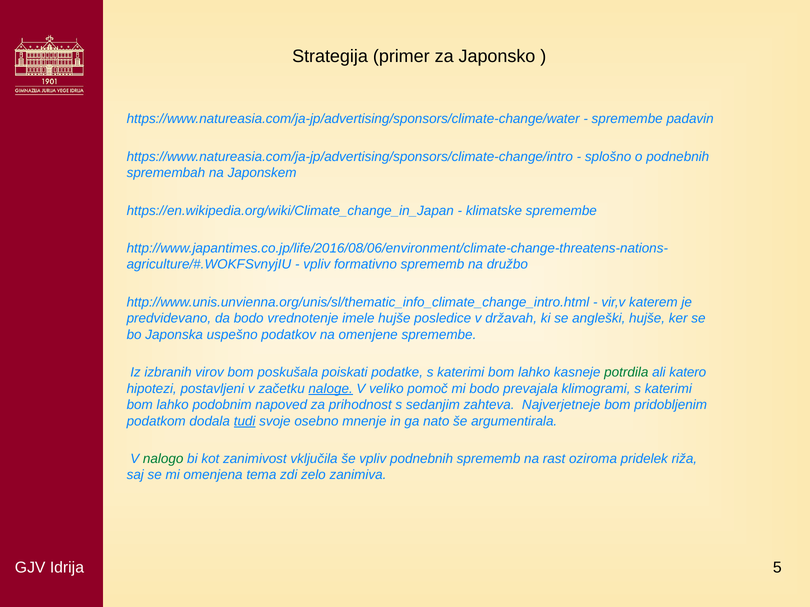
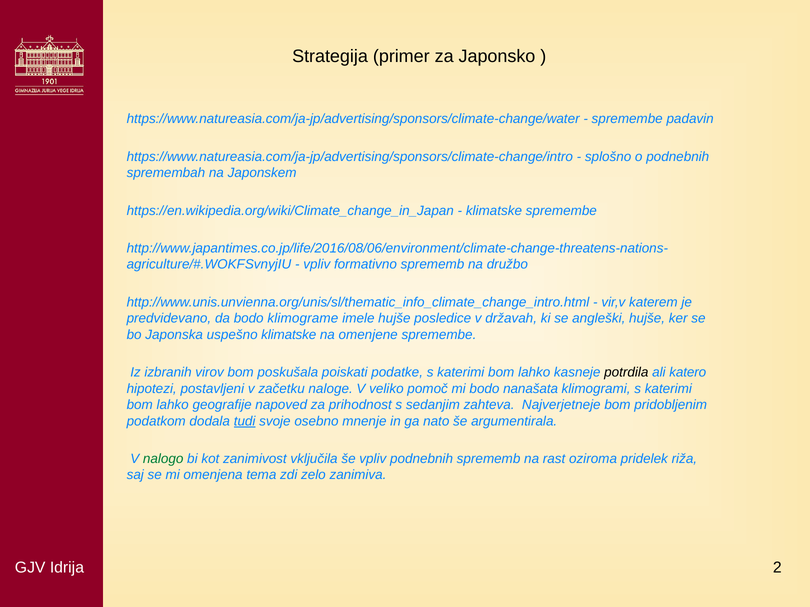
vrednotenje: vrednotenje -> klimograme (303, 319)
uspešno podatkov: podatkov -> klimatske (289, 335)
potrdila colour: green -> black (626, 373)
naloge underline: present -> none (331, 389)
prevajala: prevajala -> nanašata (531, 389)
podobnim: podobnim -> geografije (222, 405)
5: 5 -> 2 (777, 568)
